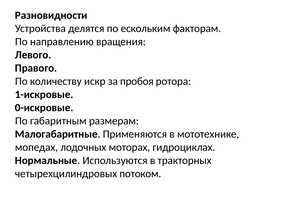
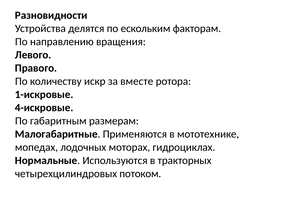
пробоя: пробоя -> вместе (137, 81)
0-искровые: 0-искровые -> 4-искровые (44, 107)
